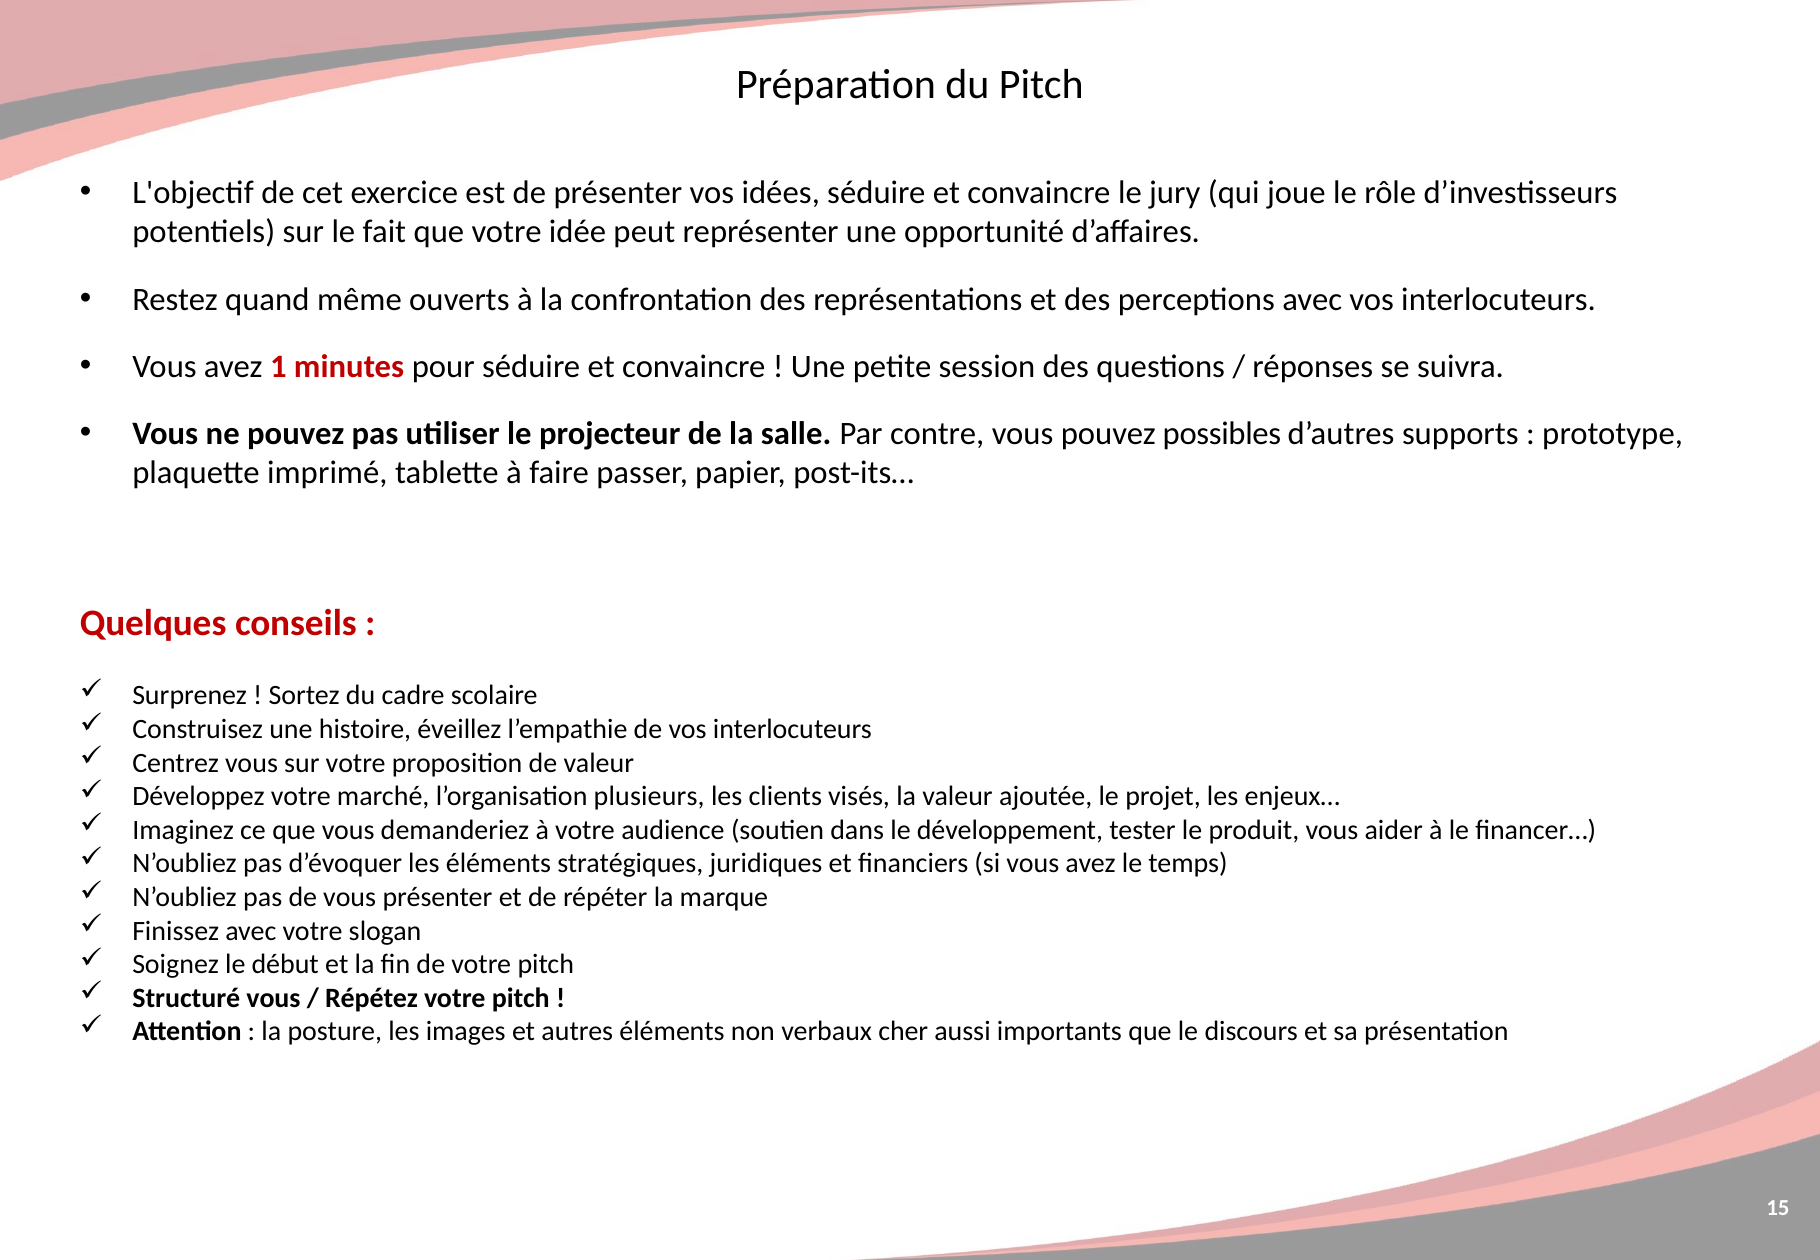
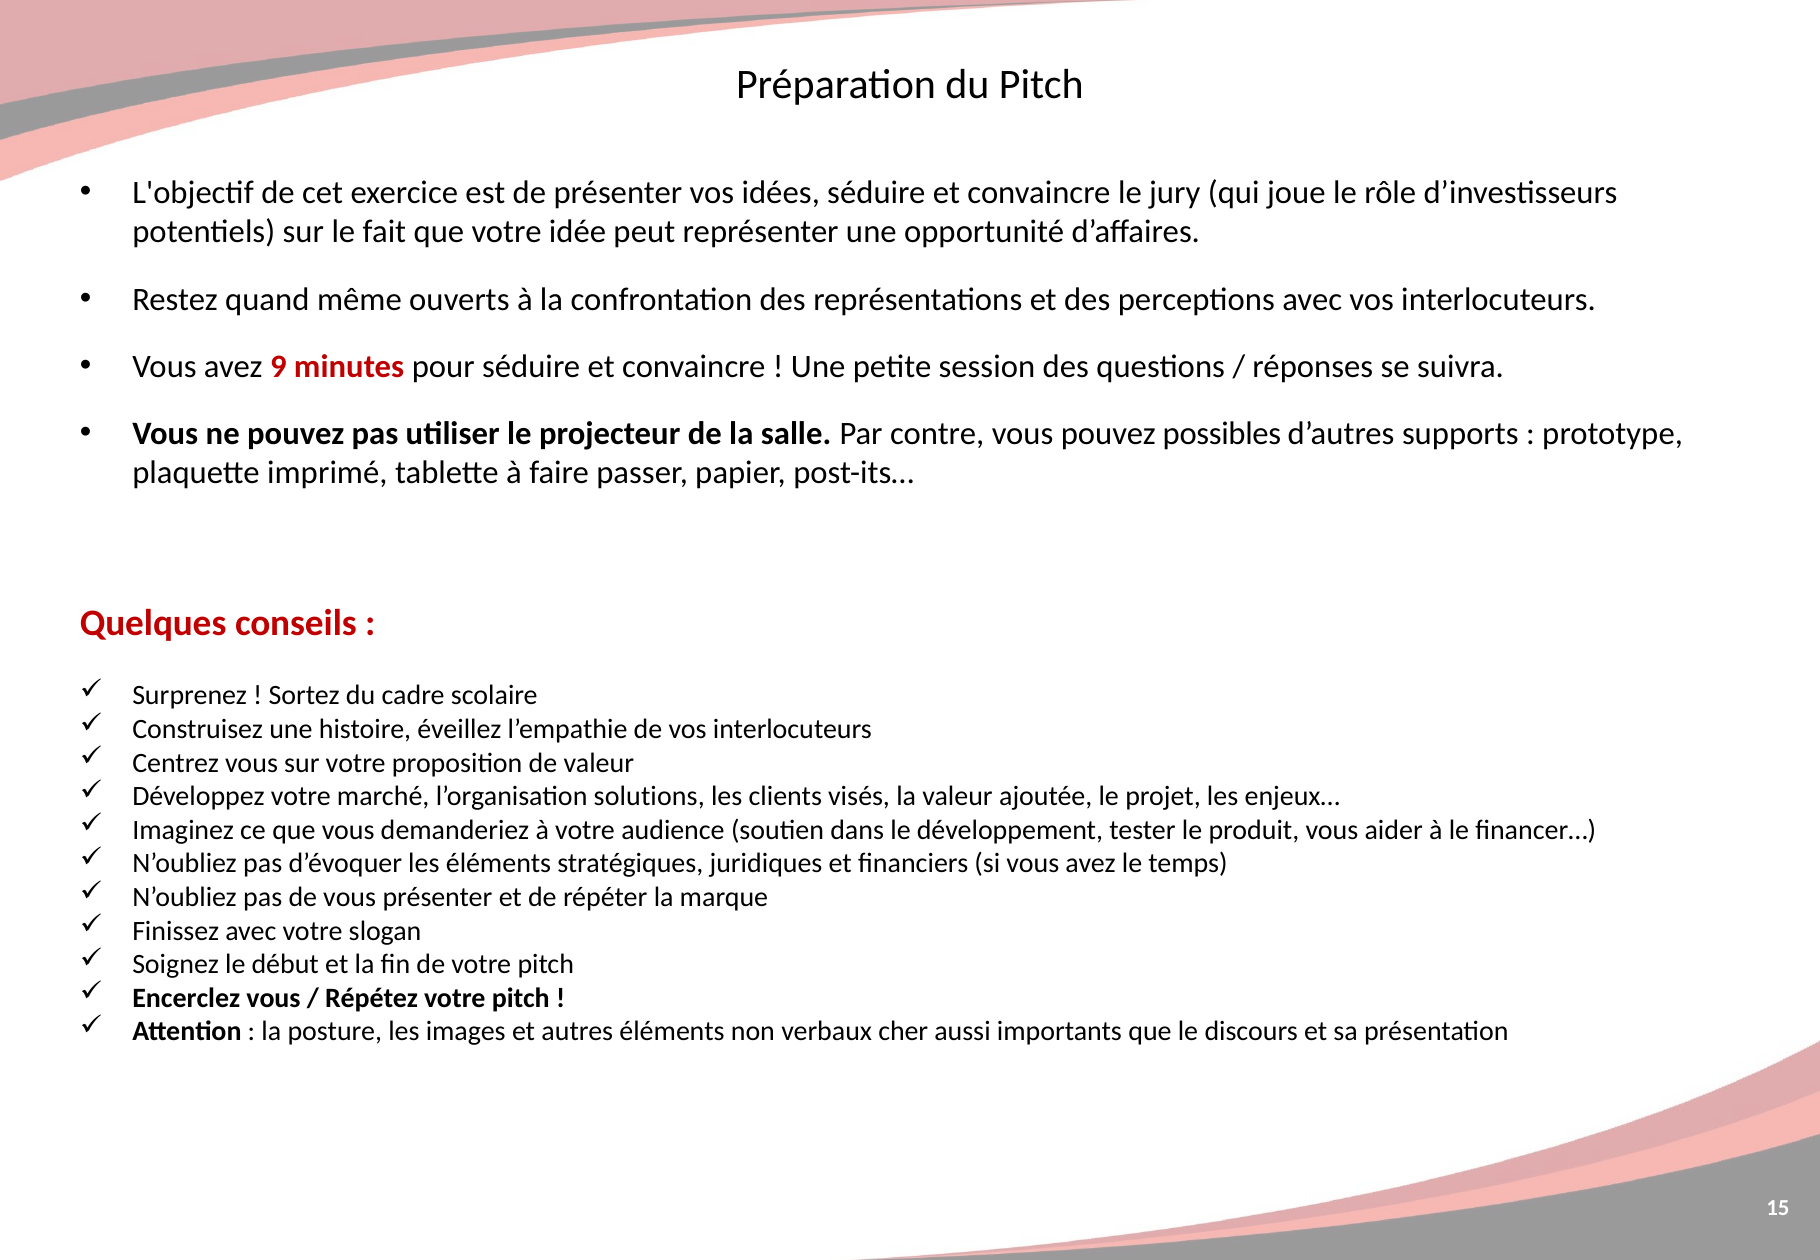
1: 1 -> 9 (278, 366)
plusieurs: plusieurs -> solutions (649, 796)
Structuré: Structuré -> Encerclez (186, 998)
